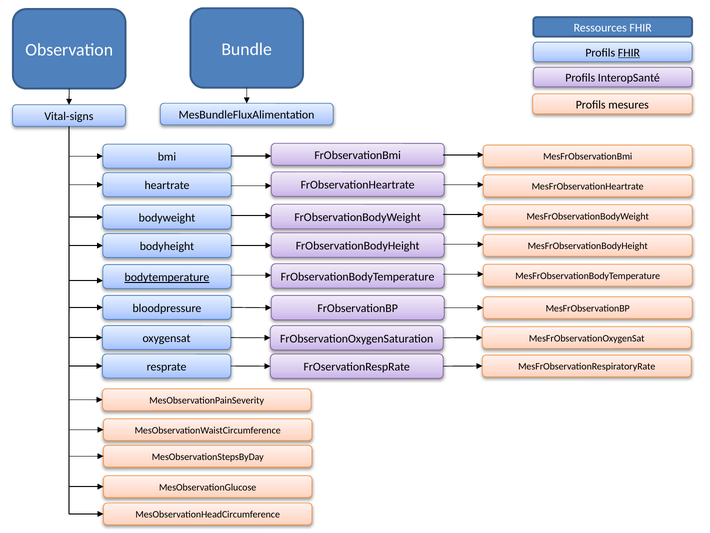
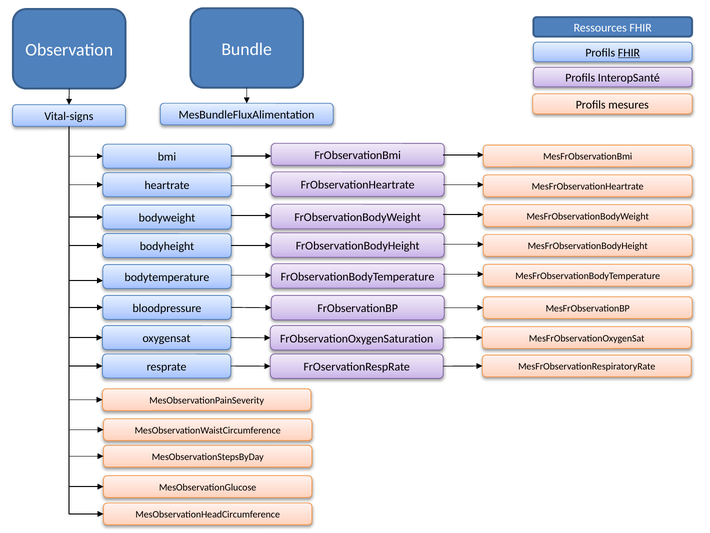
bodytemperature underline: present -> none (167, 277)
